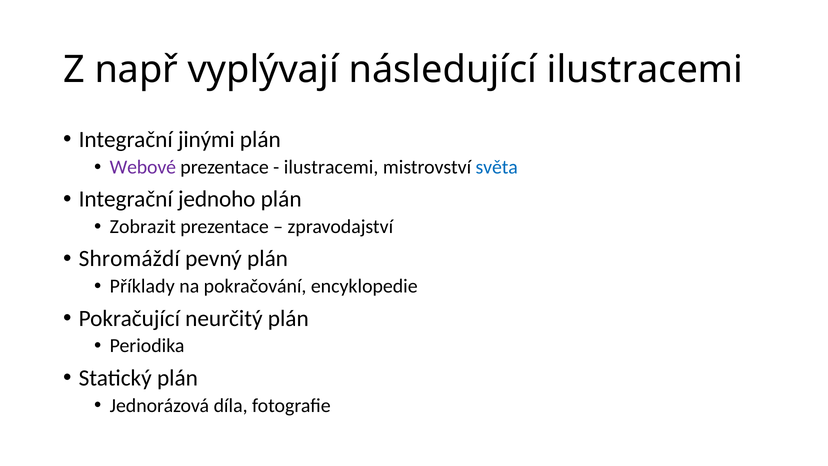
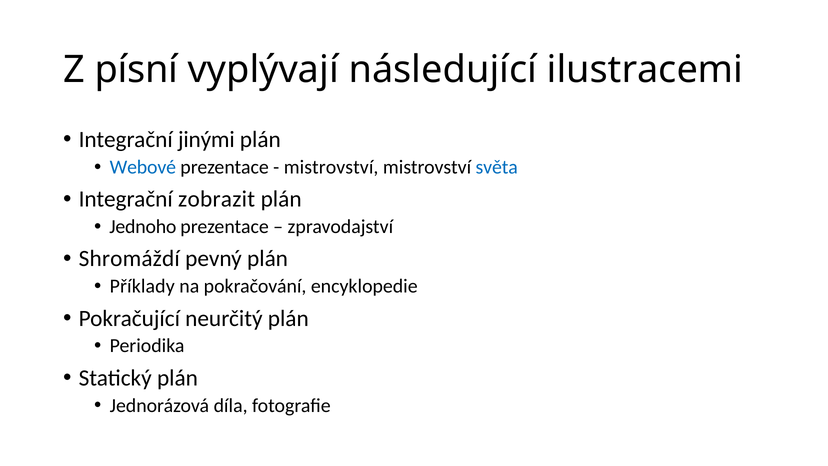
např: např -> písní (136, 70)
Webové colour: purple -> blue (143, 167)
ilustracemi: ilustracemi -> mistrovství (331, 167)
jednoho: jednoho -> zobrazit (217, 199)
Zobrazit: Zobrazit -> Jednoho (143, 227)
